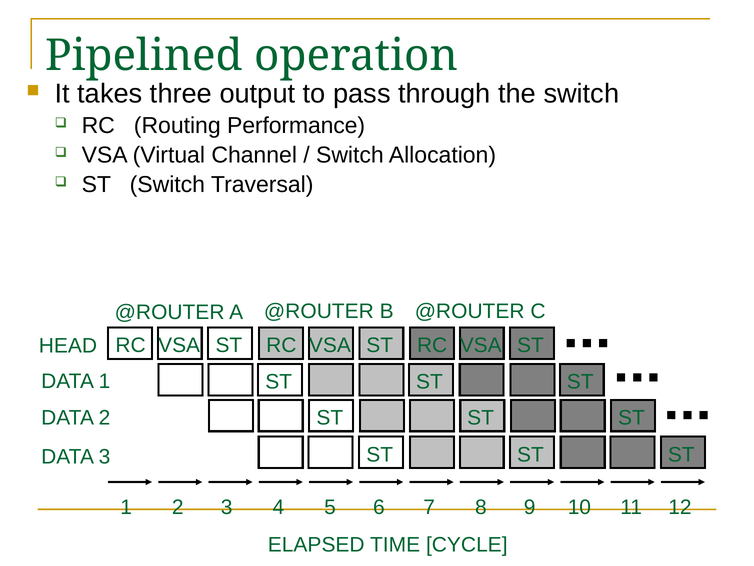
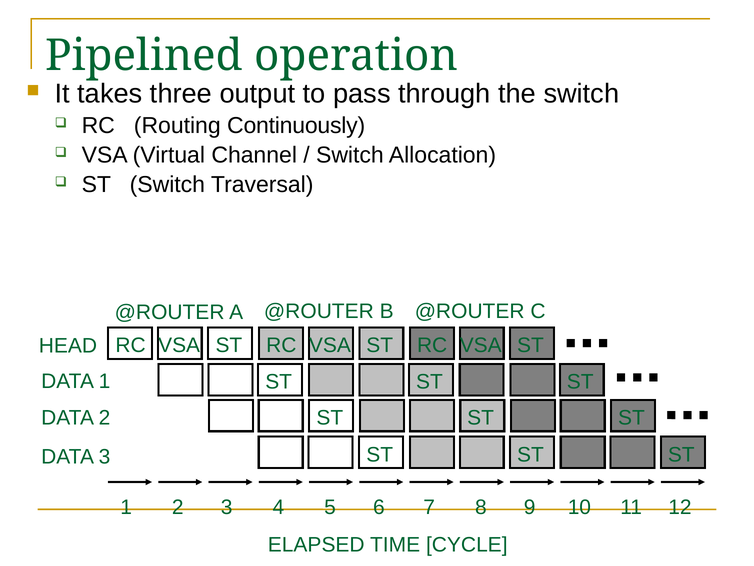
Performance: Performance -> Continuously (296, 125)
